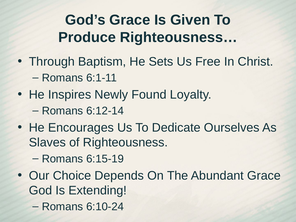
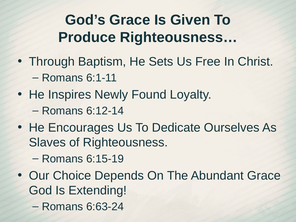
6:10-24: 6:10-24 -> 6:63-24 (105, 207)
